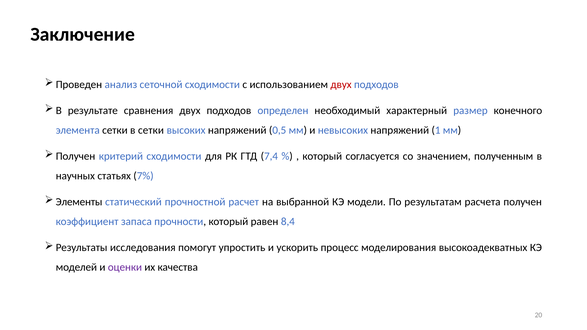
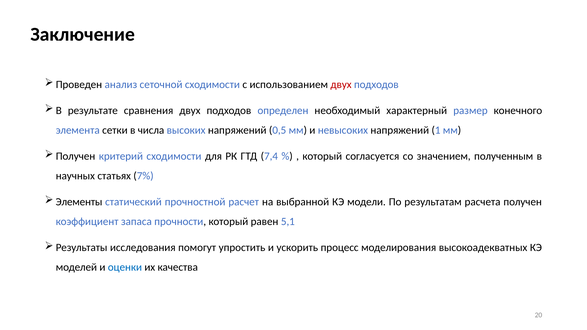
в сетки: сетки -> числа (151, 130)
8,4: 8,4 -> 5,1 (288, 222)
оценки colour: purple -> blue (125, 267)
